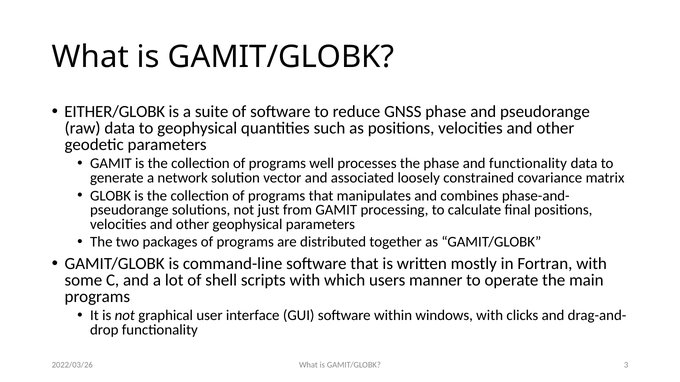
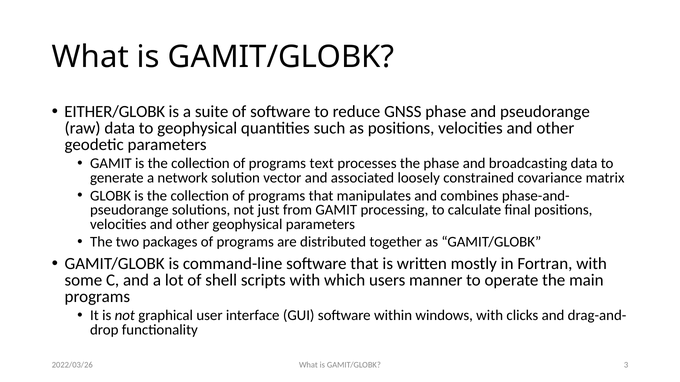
well: well -> text (322, 164)
and functionality: functionality -> broadcasting (528, 164)
